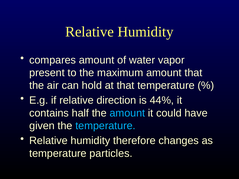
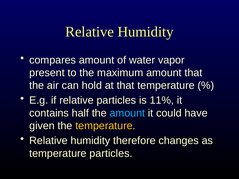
relative direction: direction -> particles (116, 100)
44%: 44% -> 11% (162, 100)
temperature colour: light blue -> yellow (105, 126)
